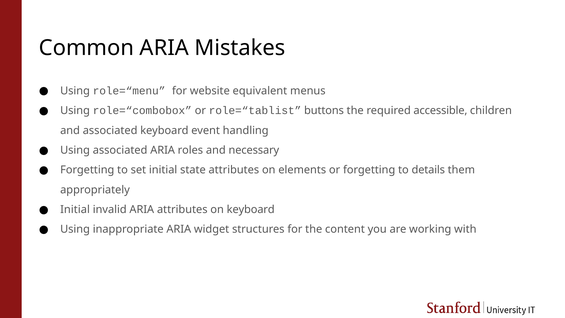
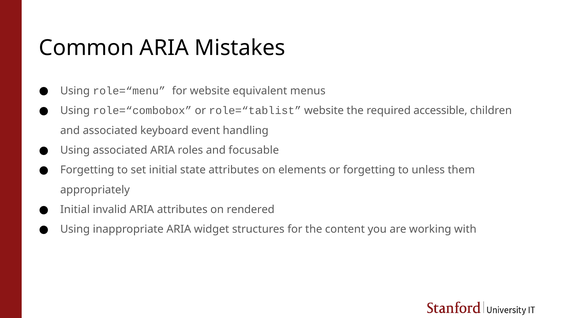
role=“tablist buttons: buttons -> website (324, 111)
necessary: necessary -> focusable (254, 150)
details: details -> unless (428, 170)
on keyboard: keyboard -> rendered (251, 209)
